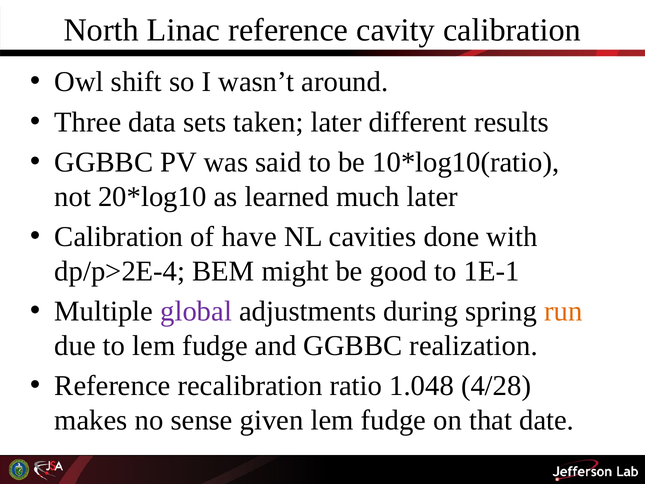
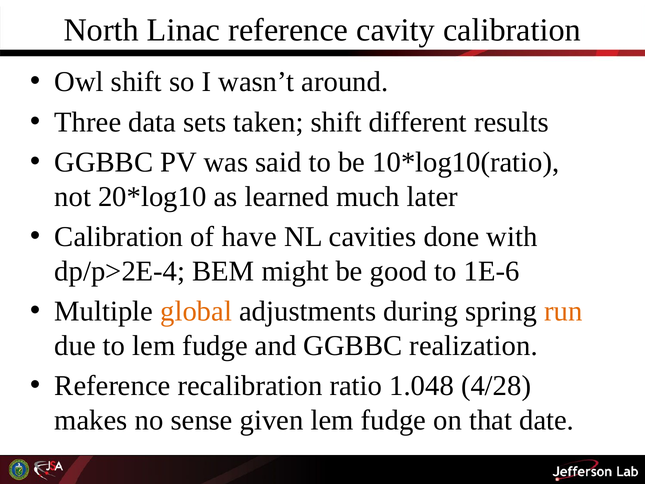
taken later: later -> shift (336, 122)
1E-1: 1E-1 -> 1E-6 (492, 271)
global colour: purple -> orange (196, 311)
